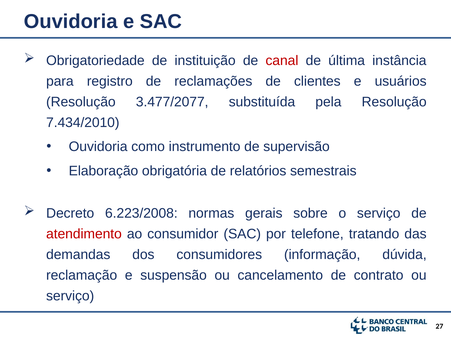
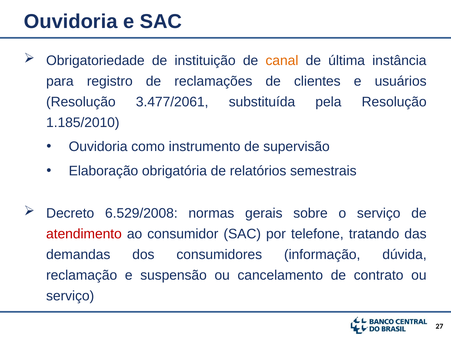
canal colour: red -> orange (282, 60)
3.477/2077: 3.477/2077 -> 3.477/2061 (172, 102)
7.434/2010: 7.434/2010 -> 1.185/2010 (83, 122)
6.223/2008: 6.223/2008 -> 6.529/2008 (141, 213)
